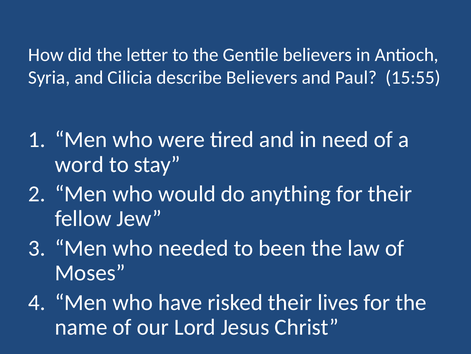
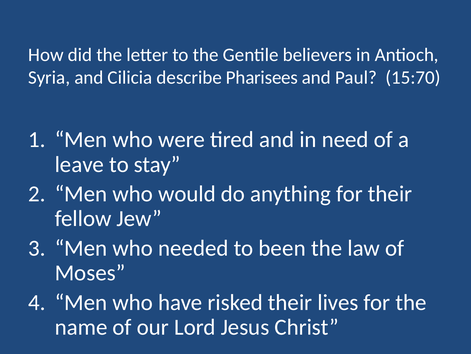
describe Believers: Believers -> Pharisees (262, 77)
15:55: 15:55 -> 15:70 (413, 77)
word: word -> leave (79, 164)
